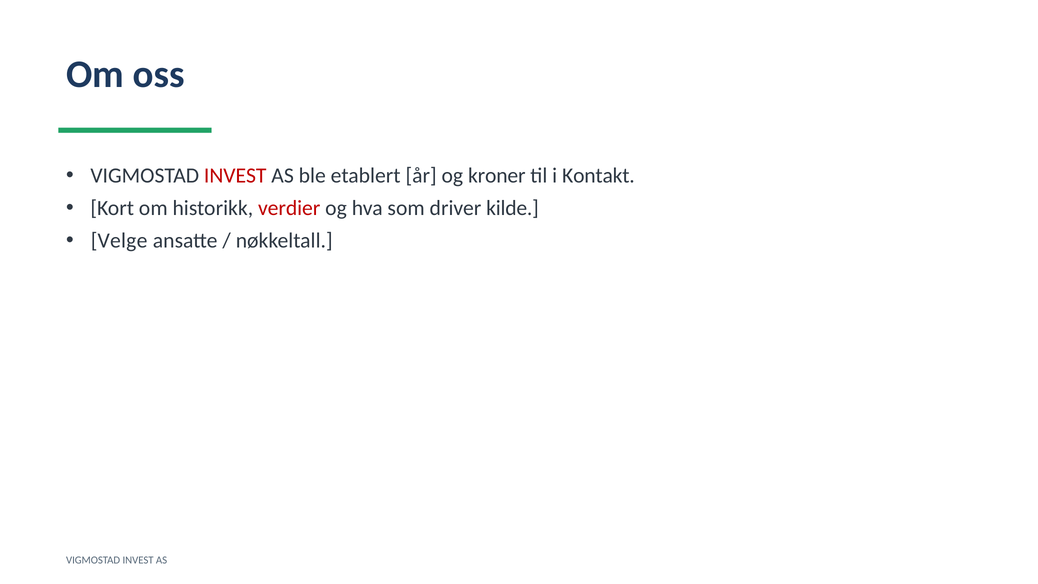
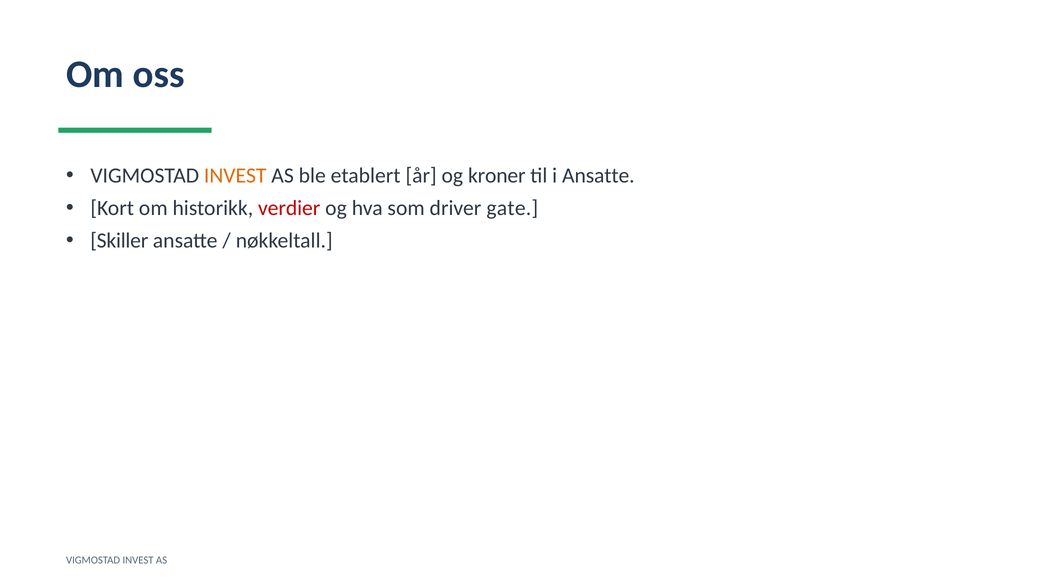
INVEST colour: red -> orange (235, 176)
i Kontakt: Kontakt -> Ansatte (598, 176)
kilde: kilde -> gate (512, 208)
Velge: Velge -> Skiller (119, 241)
